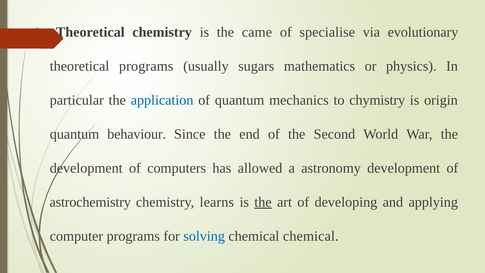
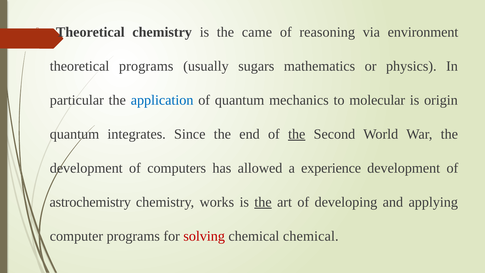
specialise: specialise -> reasoning (327, 32)
evolutionary: evolutionary -> environment (423, 32)
chymistry: chymistry -> molecular (377, 100)
behaviour: behaviour -> integrates (137, 134)
the underline: none -> present (297, 134)
astronomy: astronomy -> experience (331, 168)
learns: learns -> works (217, 202)
solving colour: blue -> red (204, 236)
